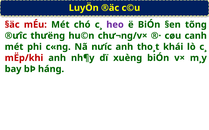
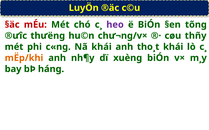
canh: canh -> thñy (196, 36)
Nã nưíc: nưíc -> khái (102, 47)
mËp/khi colour: red -> orange (24, 58)
